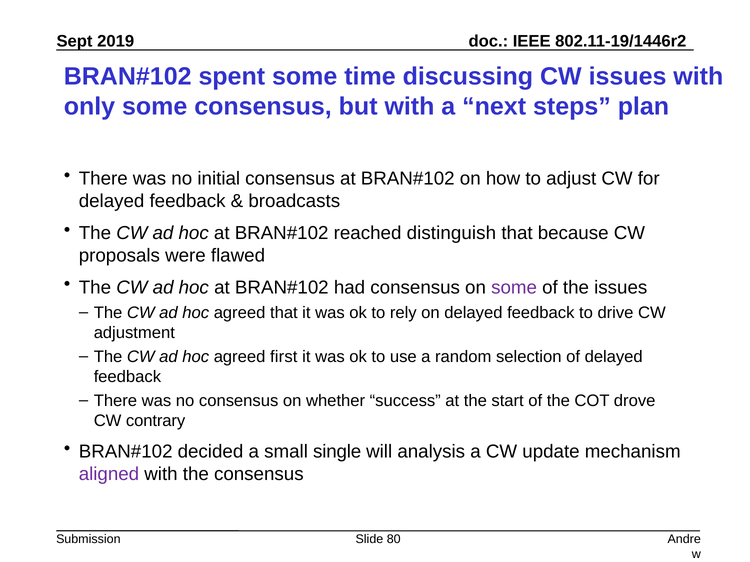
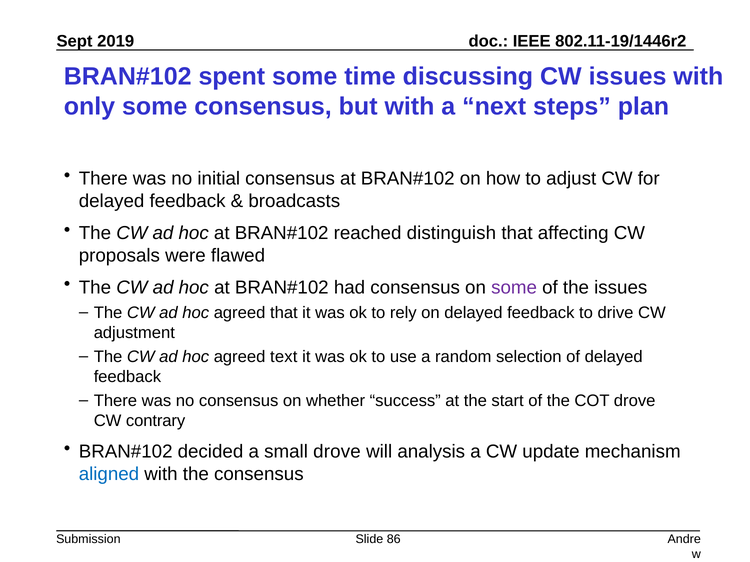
because: because -> affecting (573, 233)
first: first -> text (284, 357)
small single: single -> drove (337, 452)
aligned colour: purple -> blue (109, 474)
80: 80 -> 86 (394, 539)
